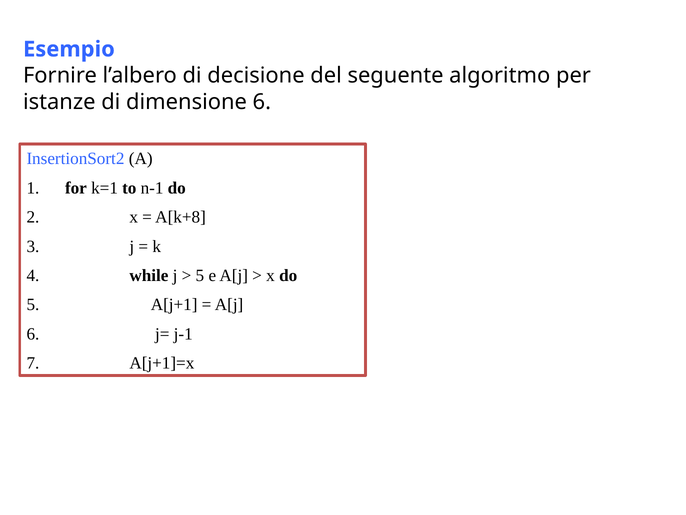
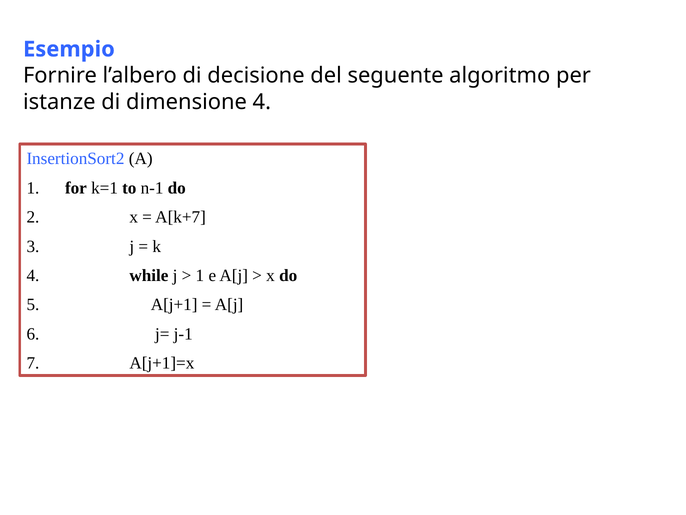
dimensione 6: 6 -> 4 (262, 102)
A[k+8: A[k+8 -> A[k+7 (181, 217)
5: 5 -> 1 (200, 275)
